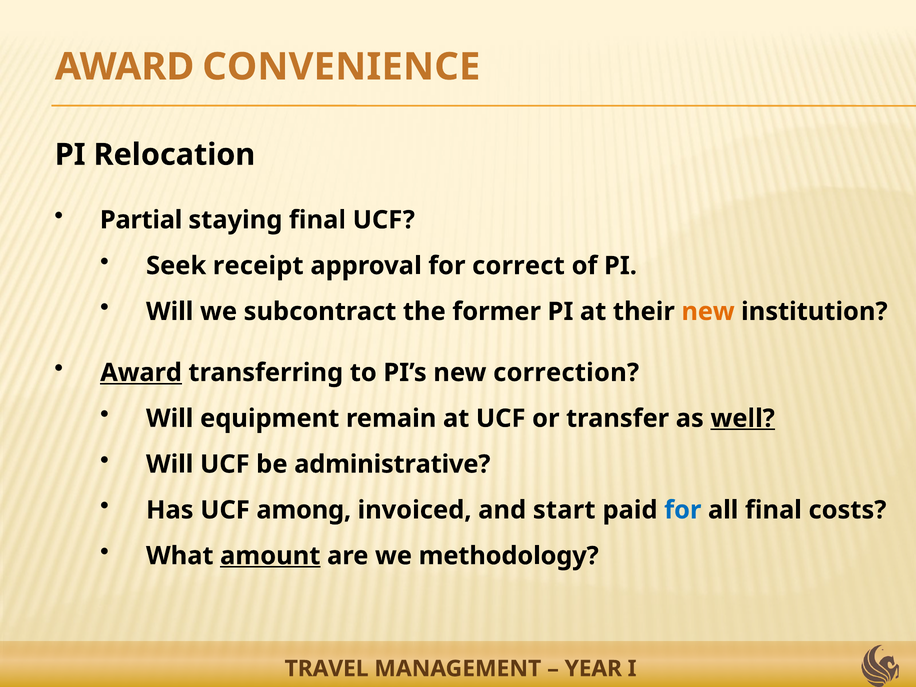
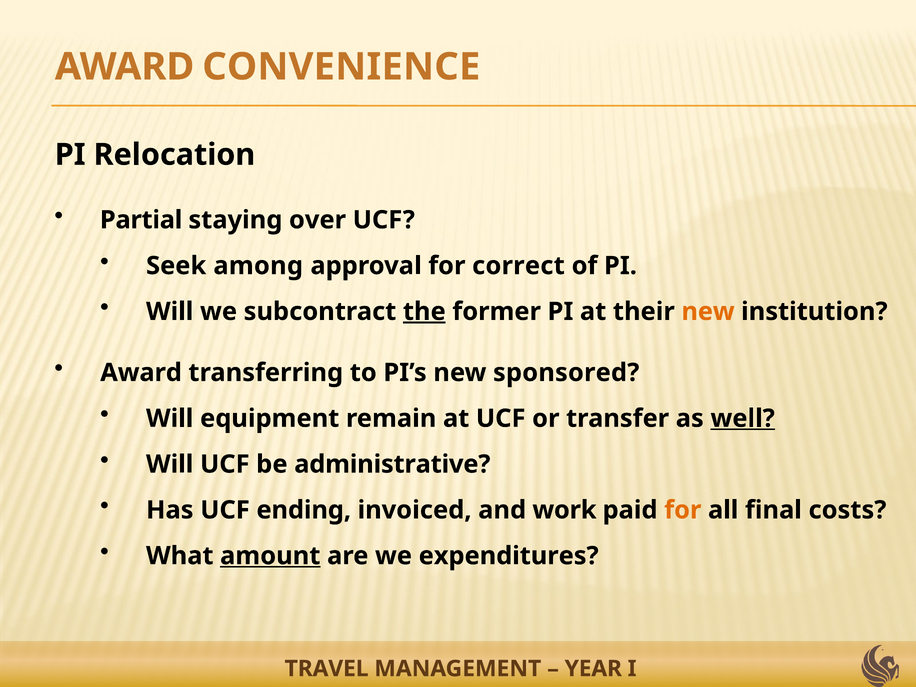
staying final: final -> over (317, 220)
receipt: receipt -> among (258, 266)
the underline: none -> present (424, 312)
Award underline: present -> none (141, 373)
correction: correction -> sponsored (566, 373)
among: among -> ending (304, 510)
start: start -> work (564, 510)
for colour: blue -> orange (683, 510)
methodology: methodology -> expenditures (509, 556)
